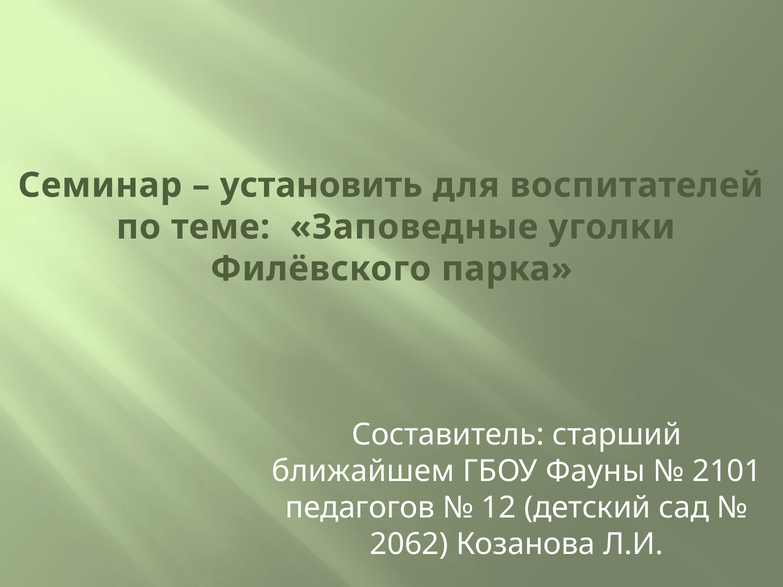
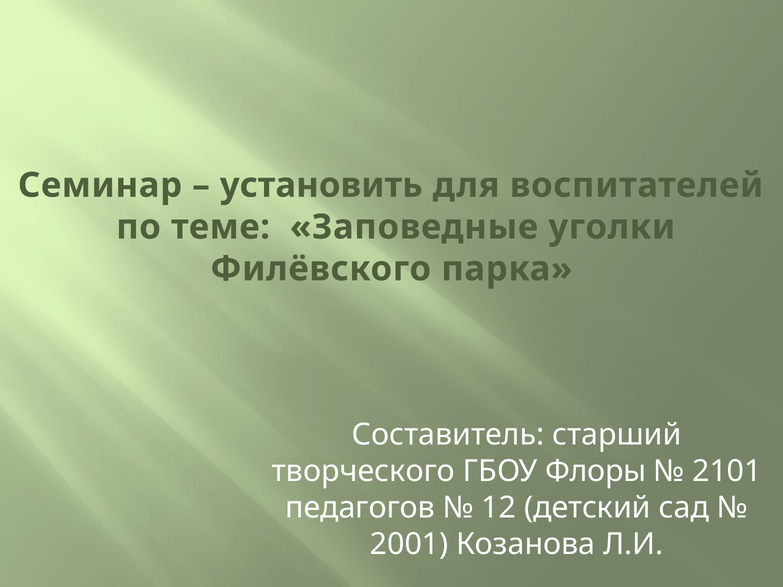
ближайшем: ближайшем -> творческого (363, 471)
Фауны: Фауны -> Флоры (596, 471)
2062: 2062 -> 2001 (409, 544)
